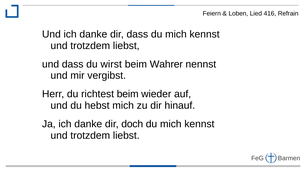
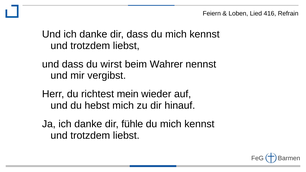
richtest beim: beim -> mein (128, 94)
doch: doch -> fühle (132, 124)
